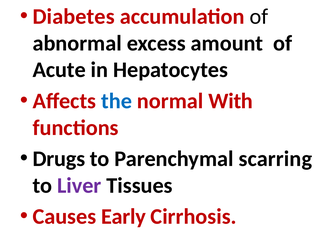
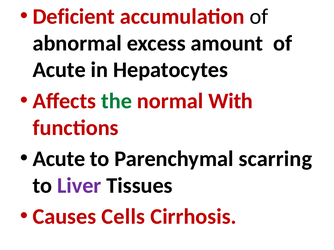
Diabetes: Diabetes -> Deficient (74, 17)
the colour: blue -> green (117, 101)
Drugs: Drugs -> Acute (59, 159)
Early: Early -> Cells (123, 217)
